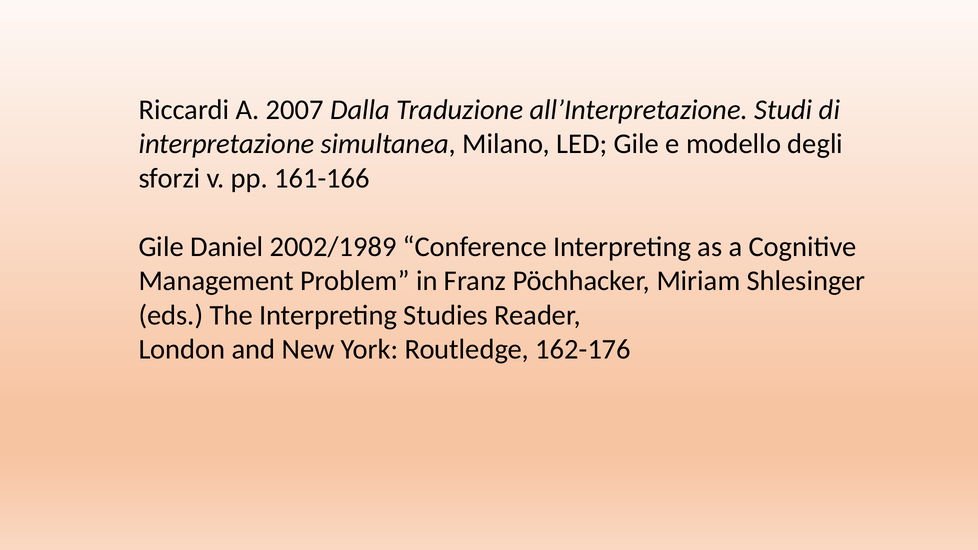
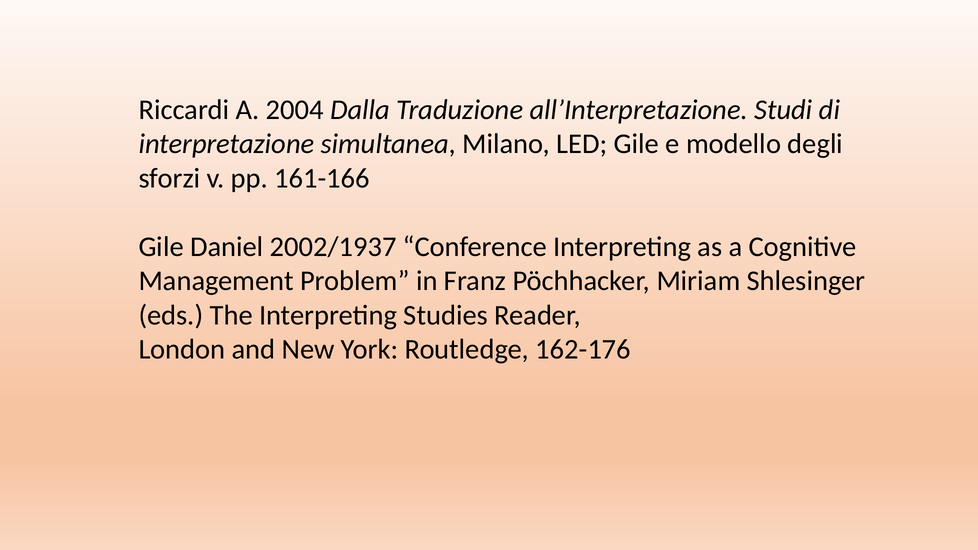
2007: 2007 -> 2004 (295, 110)
2002/1989: 2002/1989 -> 2002/1937 (333, 247)
